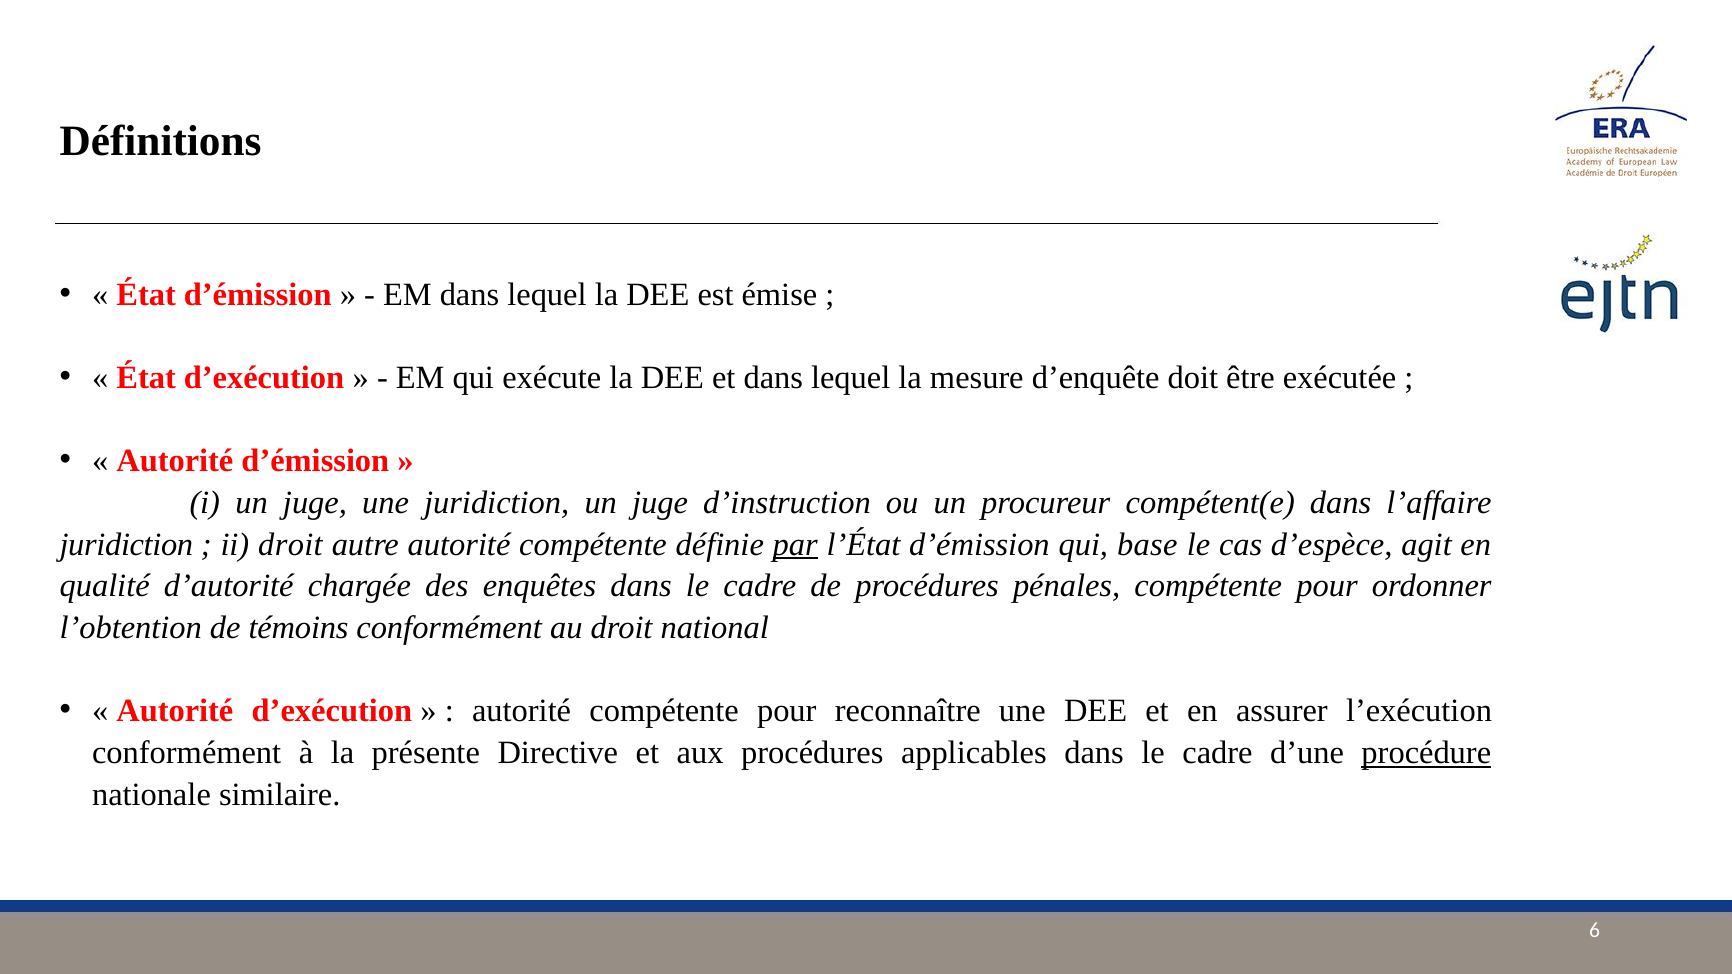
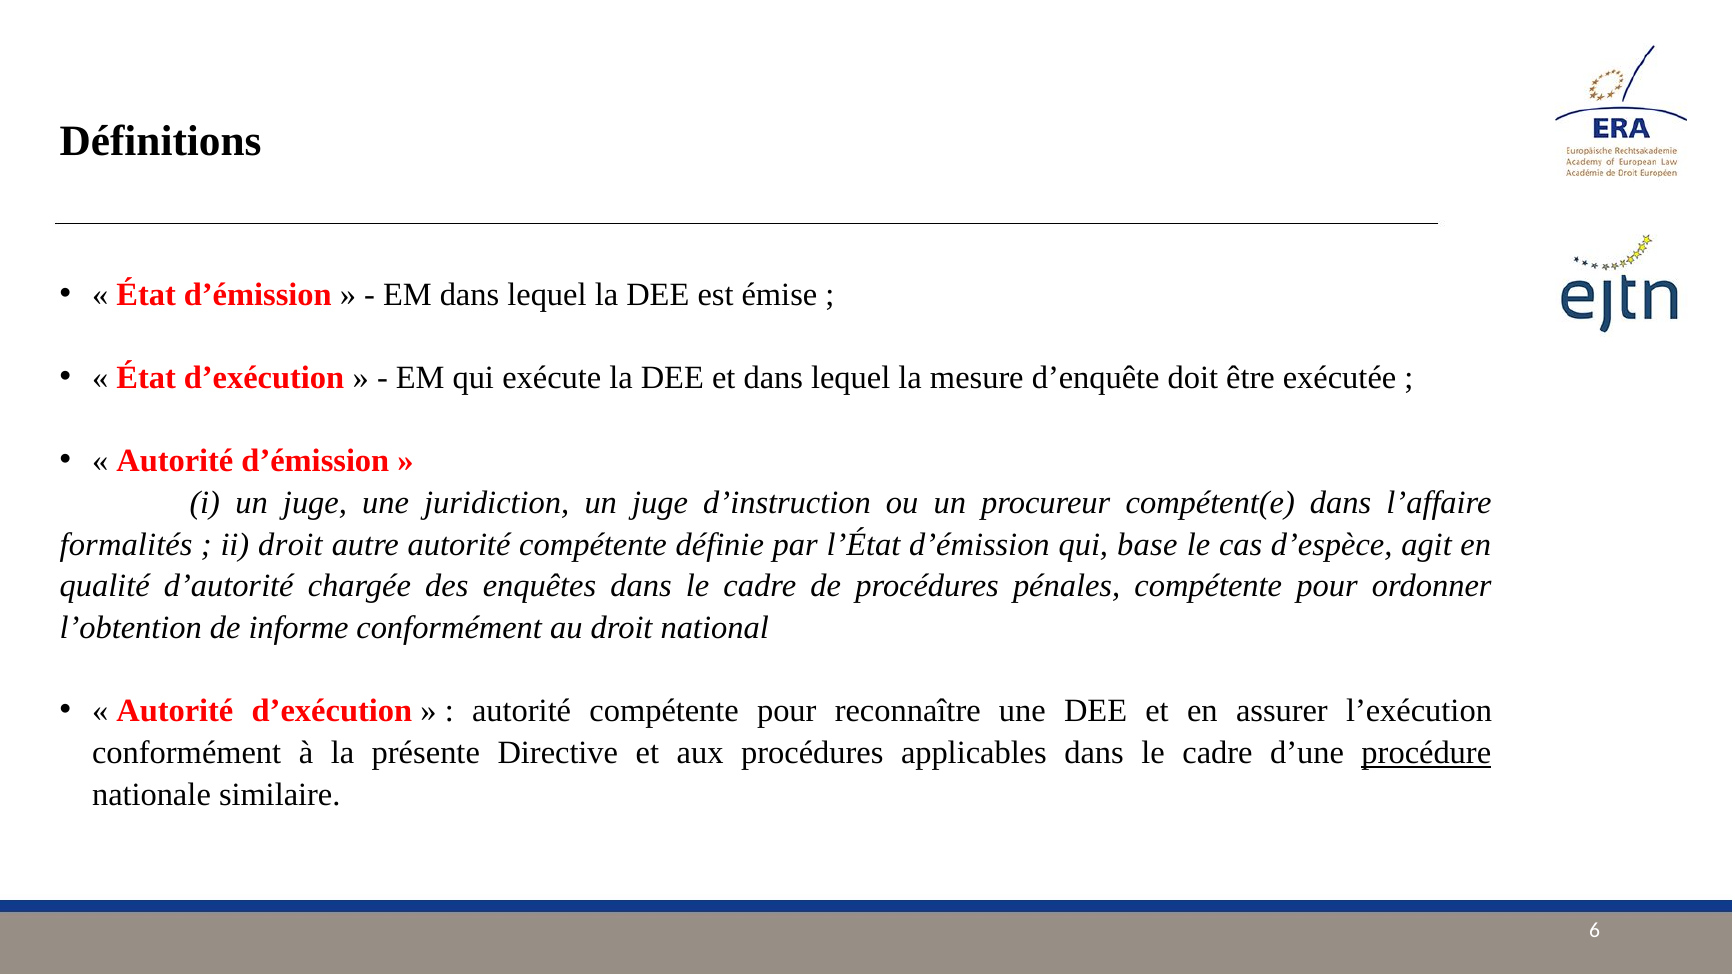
juridiction: juridiction -> formalités (126, 544)
par underline: present -> none (795, 544)
témoins: témoins -> informe (299, 628)
